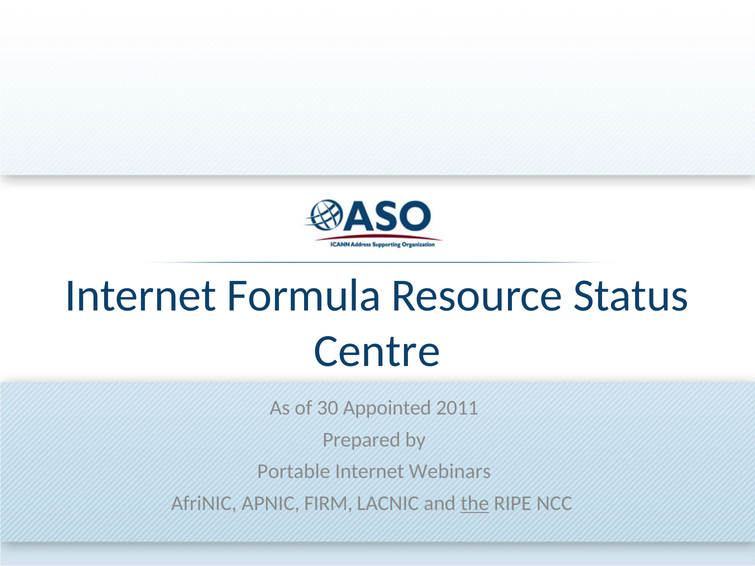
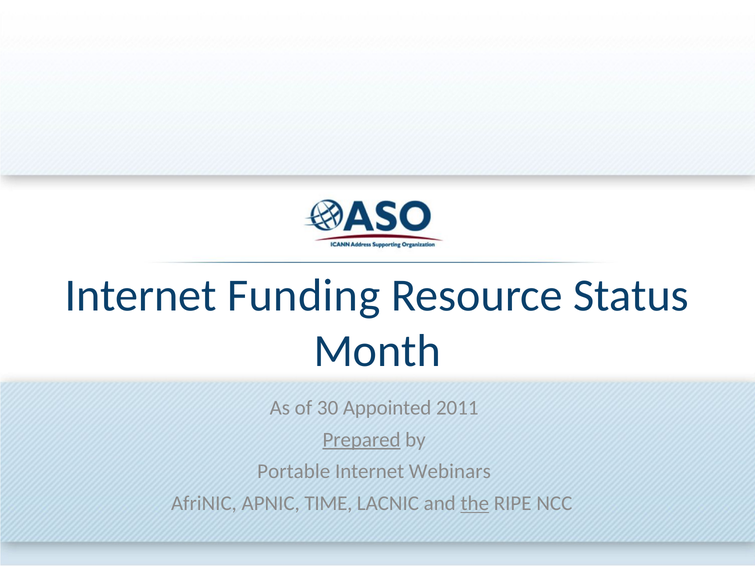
Formula: Formula -> Funding (304, 296)
Centre: Centre -> Month (377, 351)
Prepared underline: none -> present (362, 440)
FIRM: FIRM -> TIME (328, 504)
